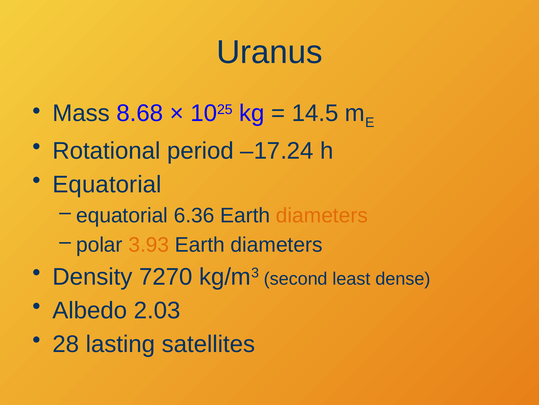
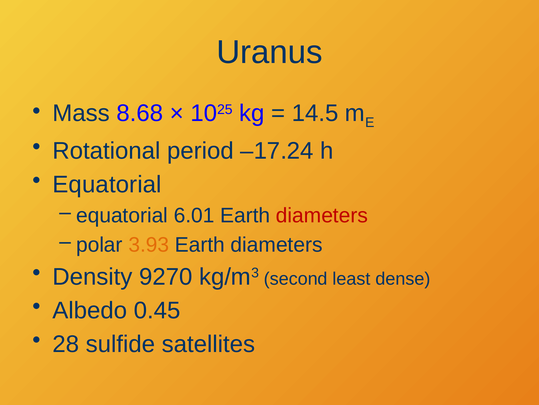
6.36: 6.36 -> 6.01 (194, 215)
diameters colour: orange -> red (322, 215)
7270: 7270 -> 9270 (166, 276)
2.03: 2.03 -> 0.45 (157, 310)
lasting: lasting -> sulfide (121, 344)
